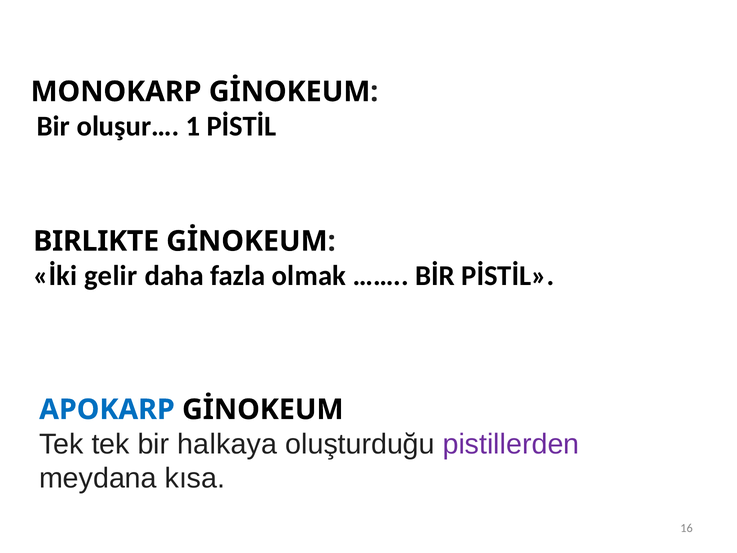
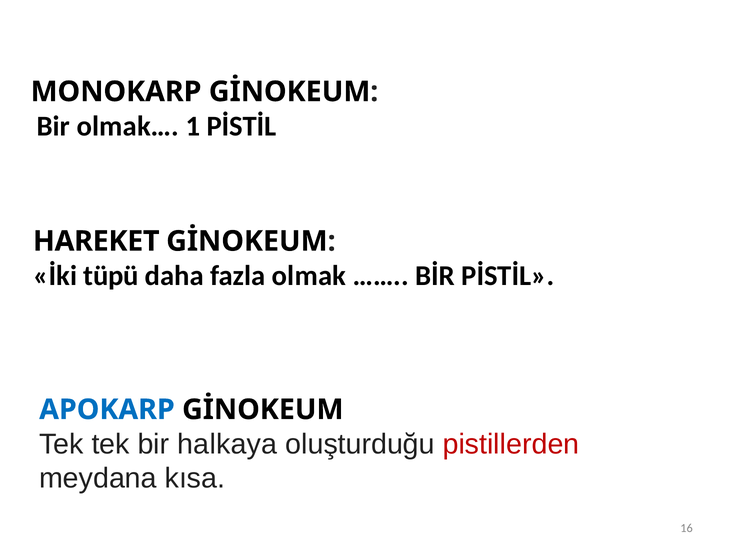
oluşur…: oluşur… -> olmak… (128, 126)
BIRLIKTE: BIRLIKTE -> HAREKET (96, 241)
gelir: gelir -> tüpü (111, 276)
pistillerden colour: purple -> red (511, 444)
